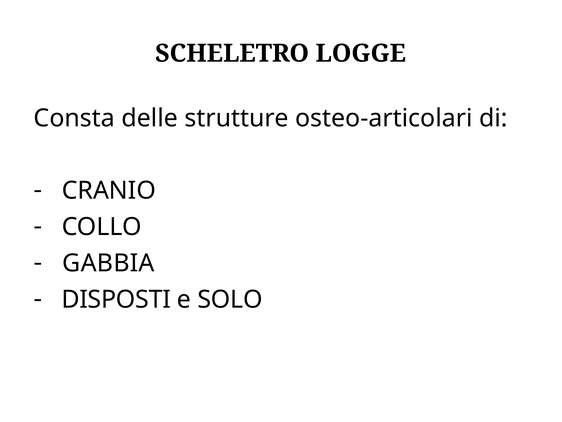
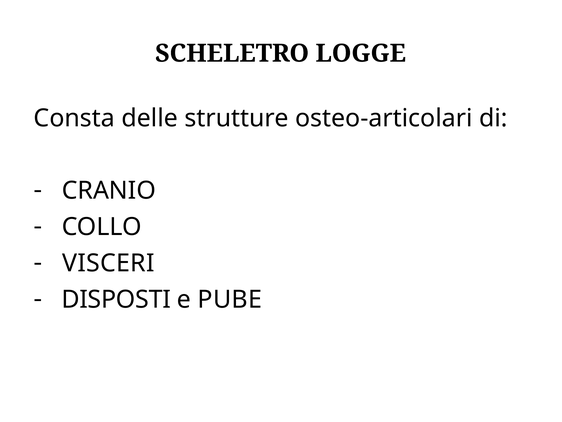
GABBIA: GABBIA -> VISCERI (108, 263)
SOLO: SOLO -> PUBE (230, 299)
